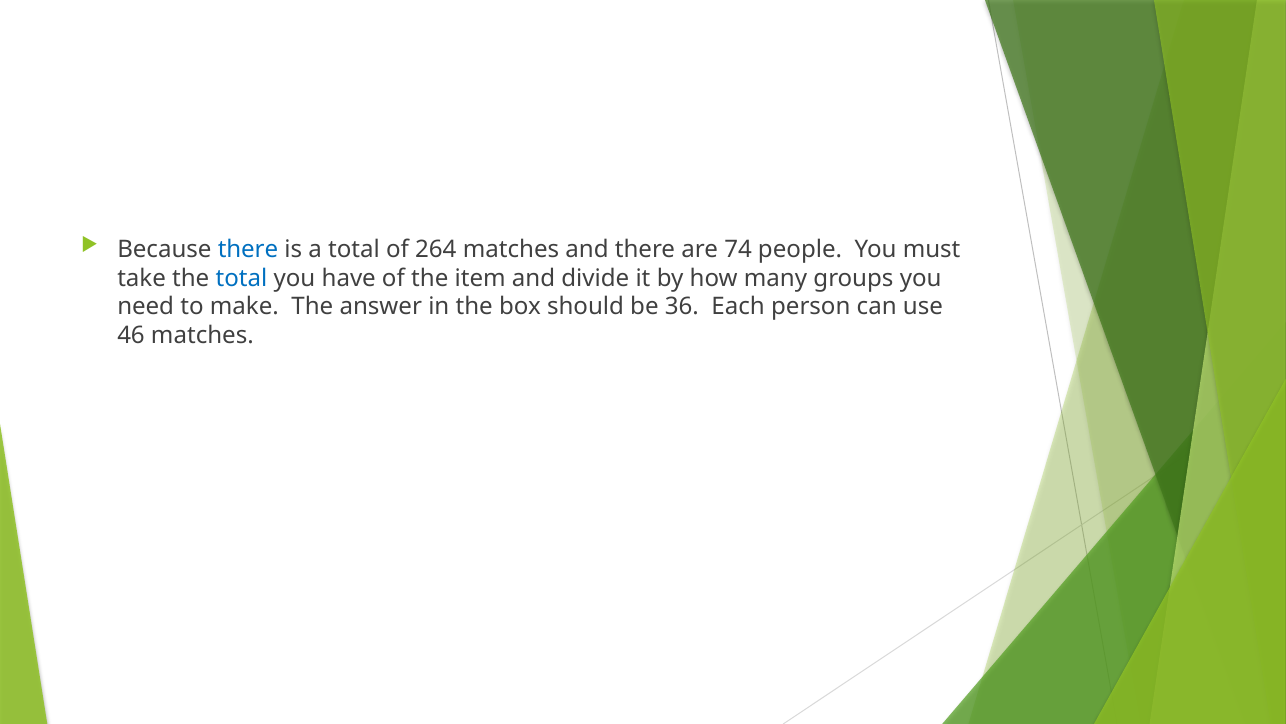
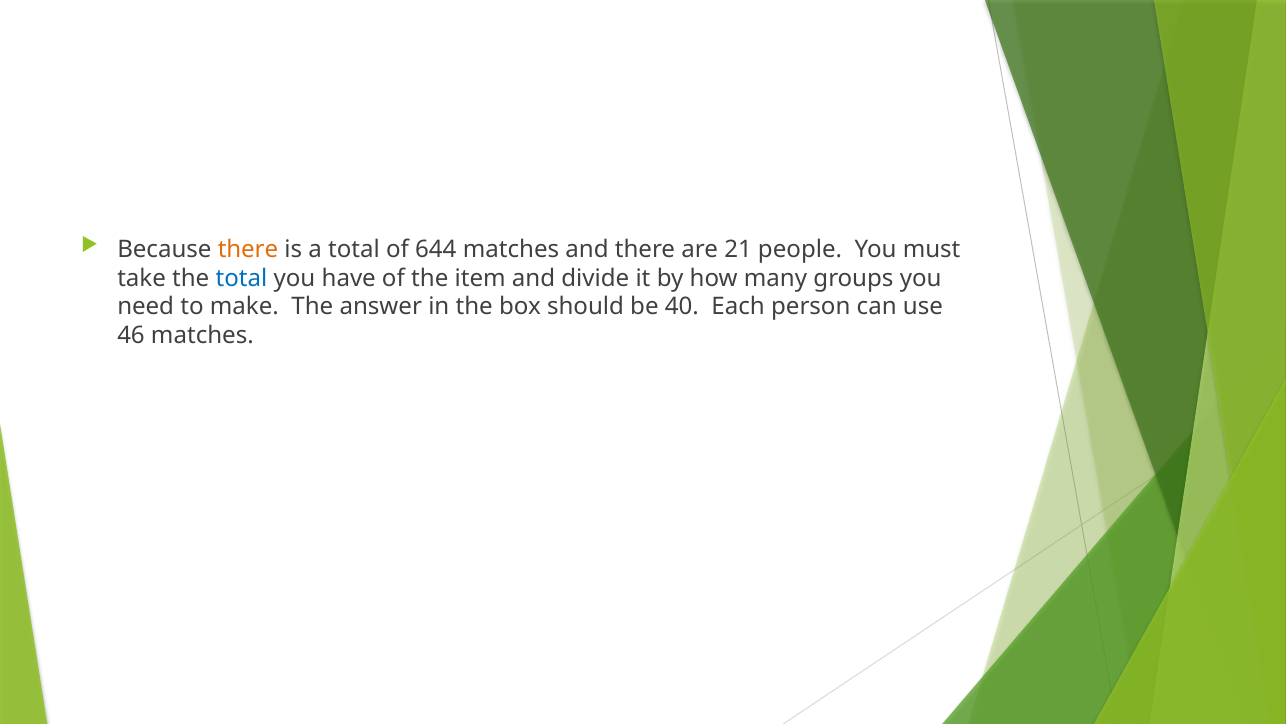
there colour: blue -> orange (248, 249)
264: 264 -> 644 (436, 249)
74: 74 -> 21 (738, 249)
36: 36 -> 40 (682, 307)
